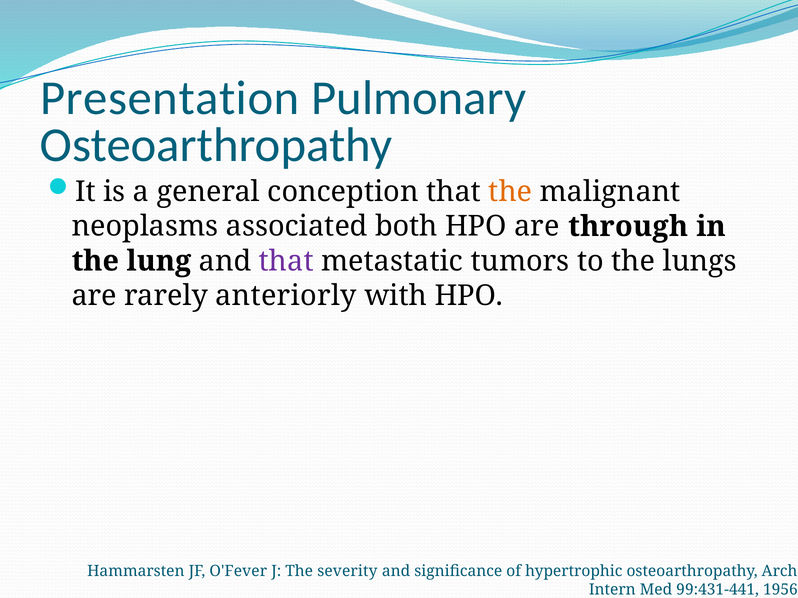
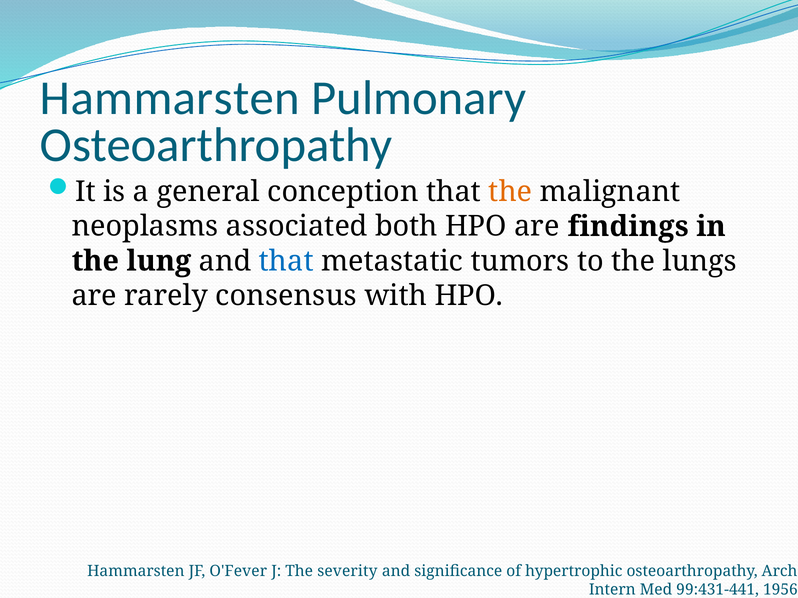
Presentation: Presentation -> Hammarsten (170, 98)
through: through -> findings (628, 227)
that colour: purple -> blue (286, 261)
anteriorly: anteriorly -> consensus (286, 296)
